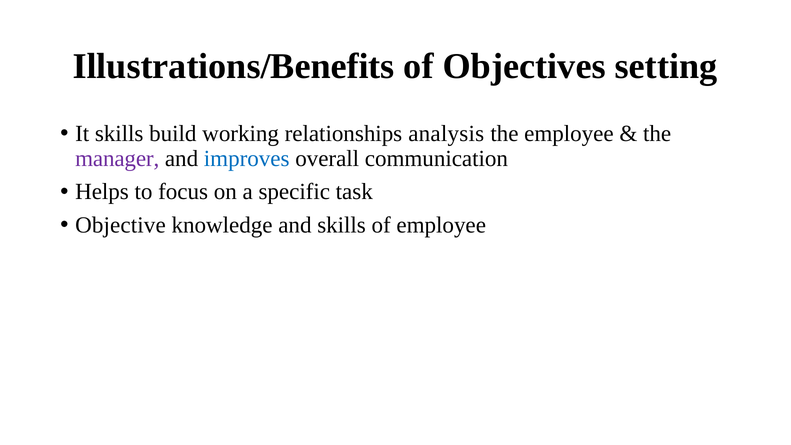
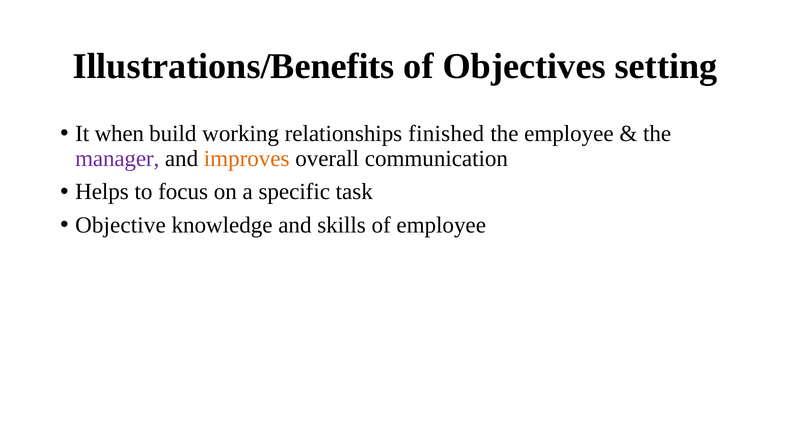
It skills: skills -> when (119, 134)
analysis: analysis -> finished (446, 134)
improves colour: blue -> orange (247, 159)
